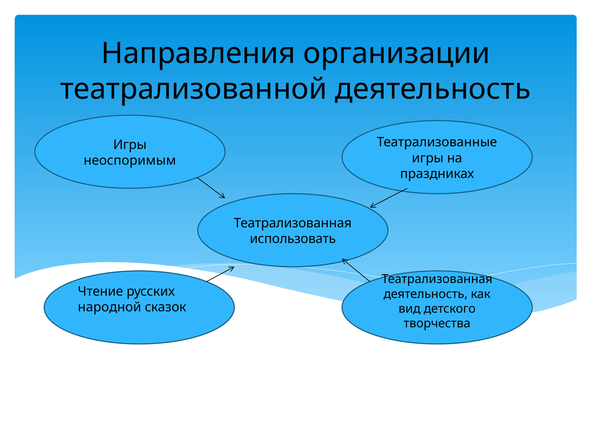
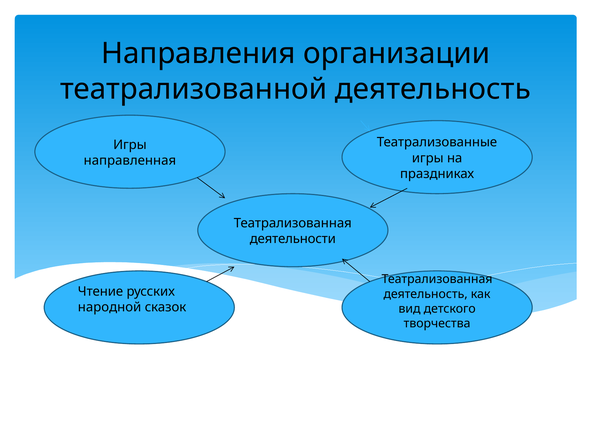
неоспоримым: неоспоримым -> направленная (130, 161)
использовать: использовать -> деятельности (293, 239)
